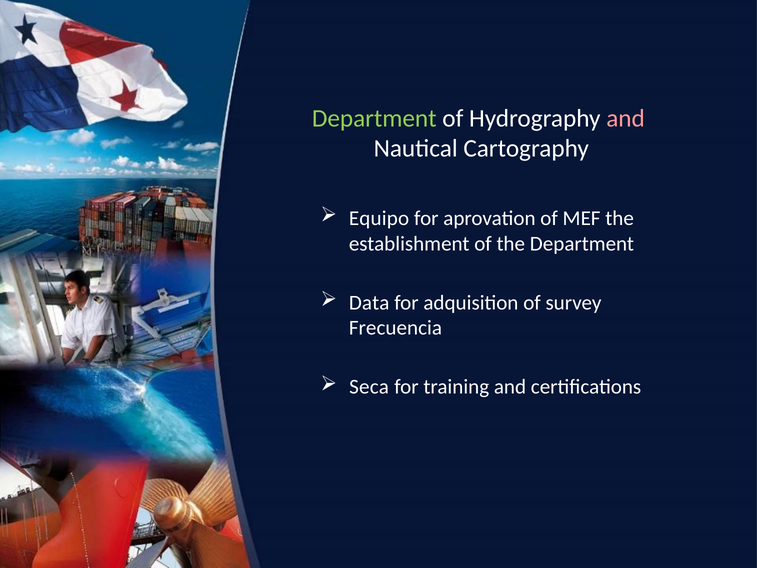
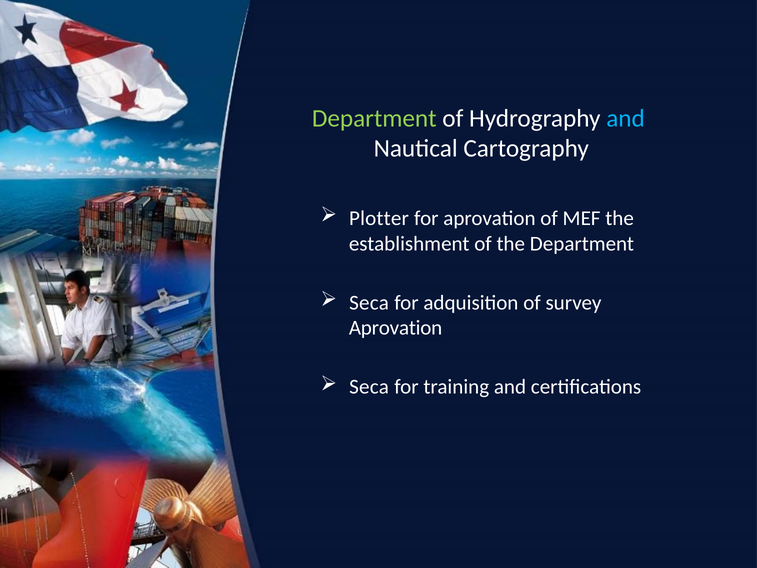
and colour: pink -> light blue (626, 118)
Equipo: Equipo -> Plotter (379, 218)
Data: Data -> Seca (369, 303)
Frecuencia: Frecuencia -> Aprovation (396, 328)
